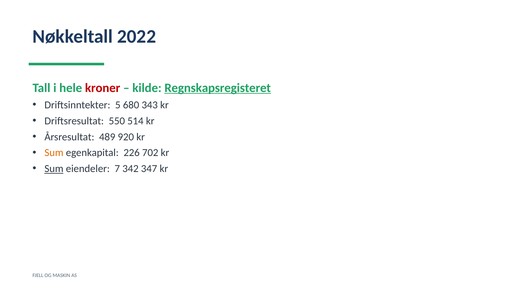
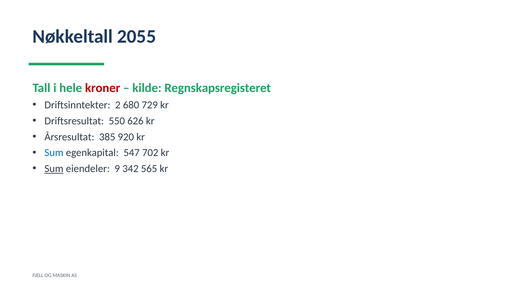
2022: 2022 -> 2055 (137, 36)
Regnskapsregisteret underline: present -> none (218, 88)
5: 5 -> 2 (118, 105)
343: 343 -> 729 (150, 105)
514: 514 -> 626 (135, 121)
489: 489 -> 385 (107, 137)
Sum colour: orange -> blue (54, 153)
226: 226 -> 547 (132, 153)
7: 7 -> 9 (117, 169)
347: 347 -> 565 (149, 169)
